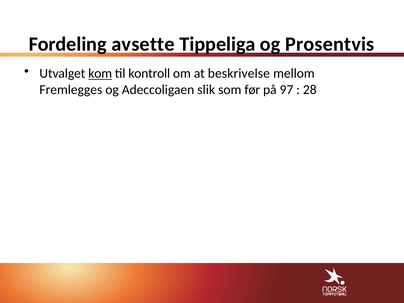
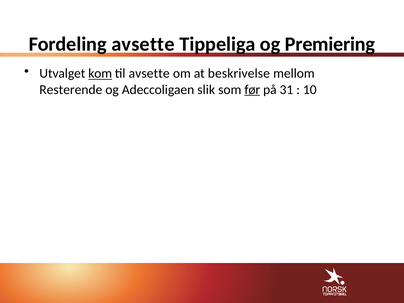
Prosentvis: Prosentvis -> Premiering (330, 44)
til kontroll: kontroll -> avsette (149, 73)
Fremlegges: Fremlegges -> Resterende (71, 90)
før underline: none -> present (252, 90)
97: 97 -> 31 (286, 90)
28: 28 -> 10 (310, 90)
